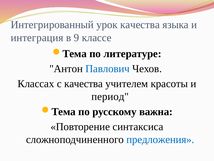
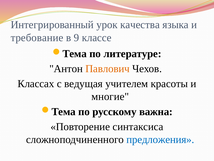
интеграция: интеграция -> требование (37, 38)
Павлович colour: blue -> orange (108, 68)
с качества: качества -> ведущая (83, 83)
период: период -> многие (110, 96)
